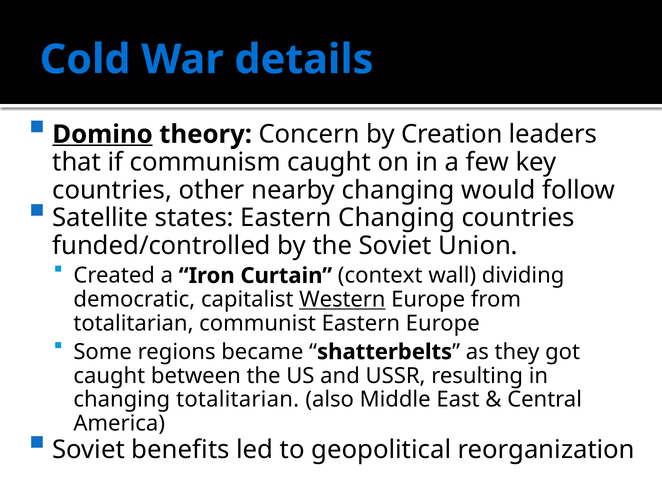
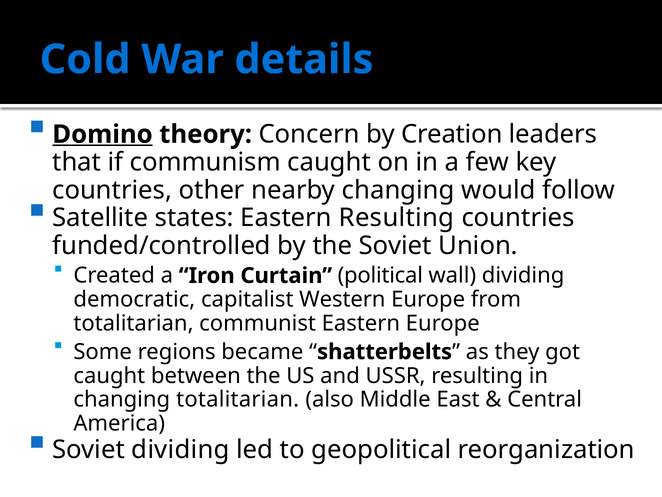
Eastern Changing: Changing -> Resulting (397, 218)
context: context -> political (380, 275)
Western underline: present -> none (342, 299)
Soviet benefits: benefits -> dividing (180, 449)
